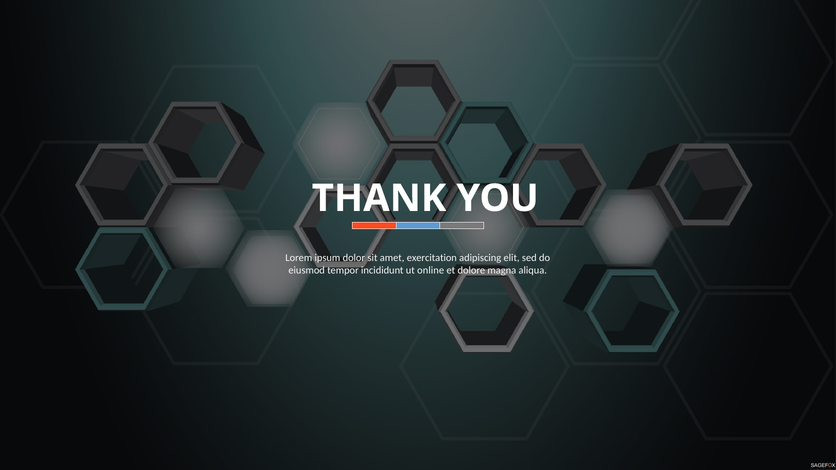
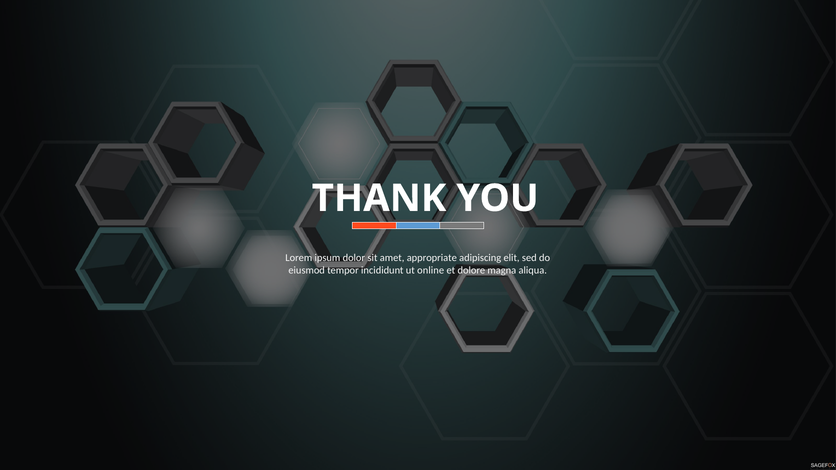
exercitation: exercitation -> appropriate (432, 258)
